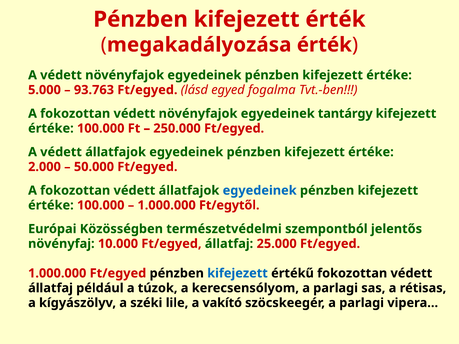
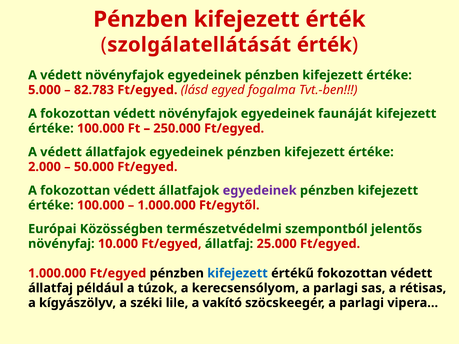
megakadályozása: megakadályozása -> szolgálatellátását (199, 45)
93.763: 93.763 -> 82.783 (94, 90)
tantárgy: tantárgy -> faunáját (345, 114)
egyedeinek colour: blue -> purple (260, 191)
